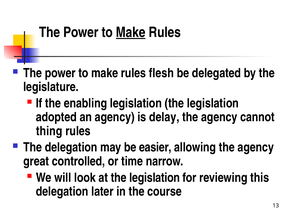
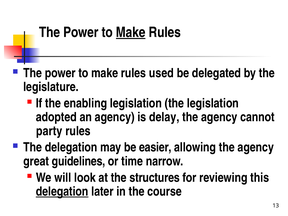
flesh: flesh -> used (161, 73)
thing: thing -> party (49, 131)
controlled: controlled -> guidelines (79, 161)
at the legislation: legislation -> structures (155, 178)
delegation underline: none -> present (62, 191)
